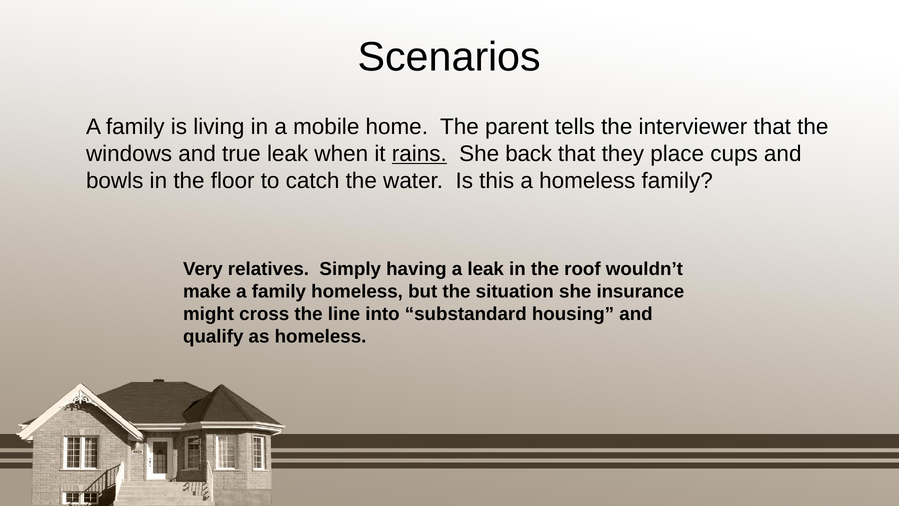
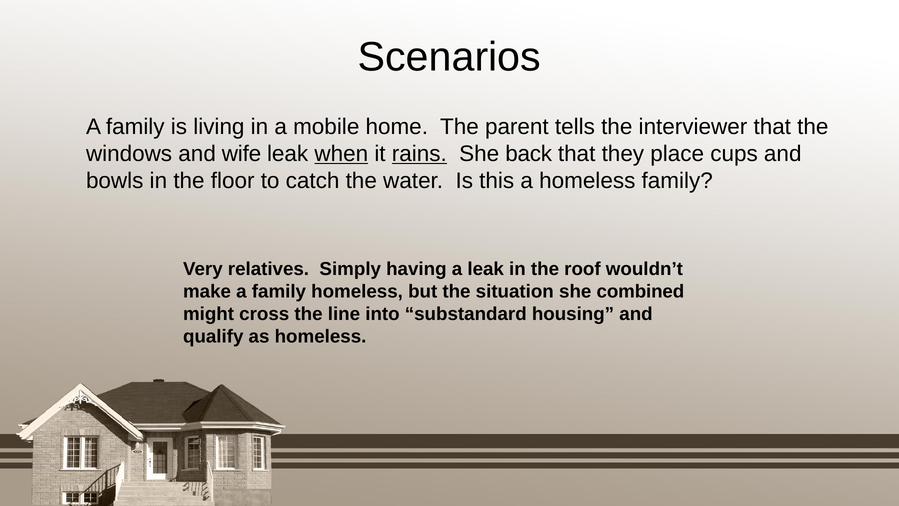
true: true -> wife (242, 154)
when underline: none -> present (341, 154)
insurance: insurance -> combined (640, 291)
